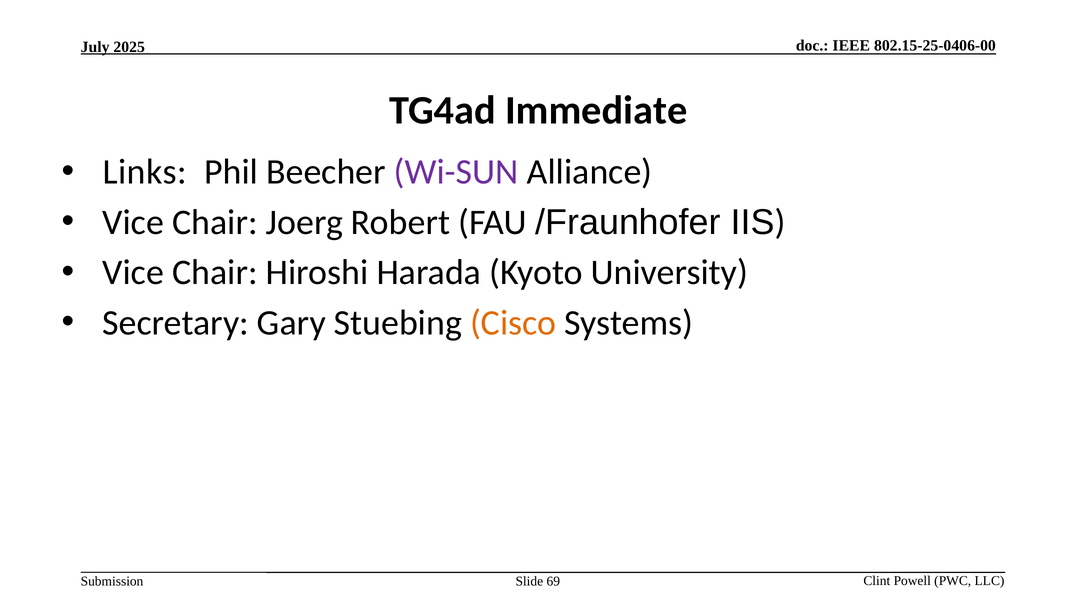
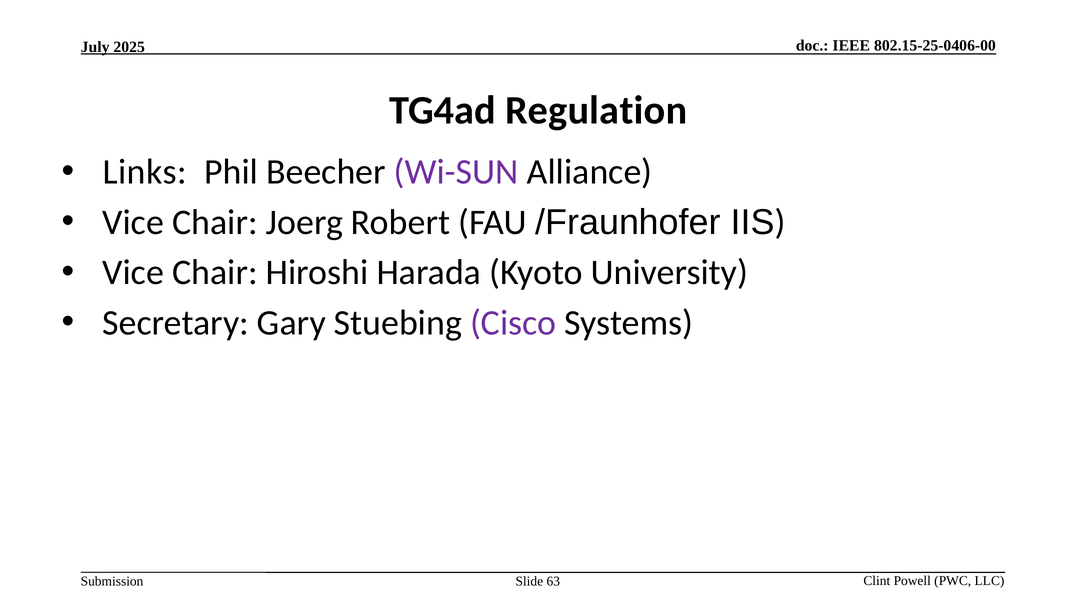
Immediate: Immediate -> Regulation (596, 111)
Cisco colour: orange -> purple (513, 323)
69: 69 -> 63 (553, 581)
